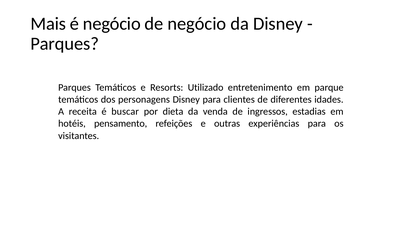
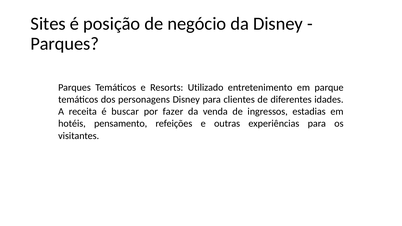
Mais: Mais -> Sites (48, 24)
é negócio: negócio -> posição (112, 24)
dieta: dieta -> fazer (173, 112)
